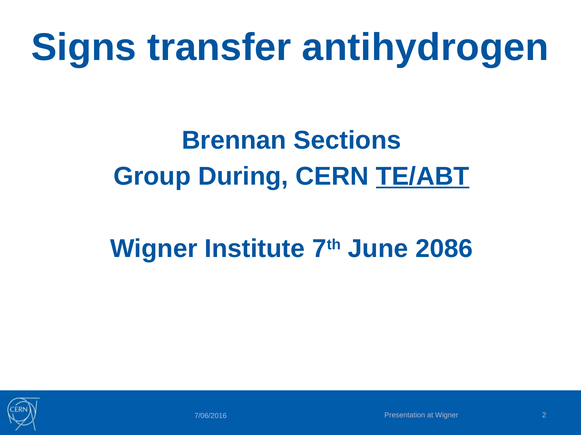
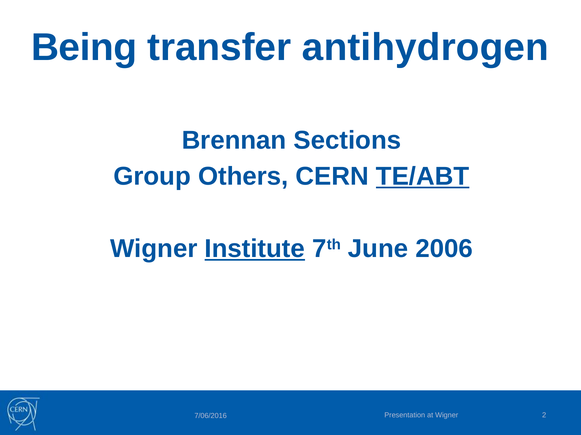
Signs: Signs -> Being (84, 47)
During: During -> Others (243, 177)
Institute underline: none -> present (255, 249)
2086: 2086 -> 2006 (444, 249)
